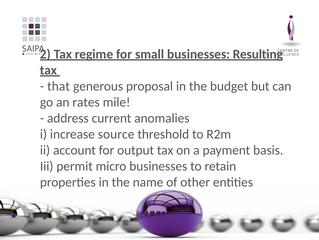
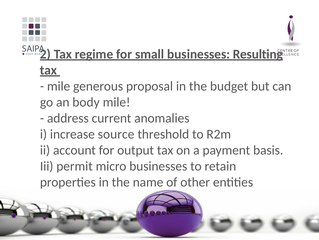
that: that -> mile (59, 86)
rates: rates -> body (86, 102)
